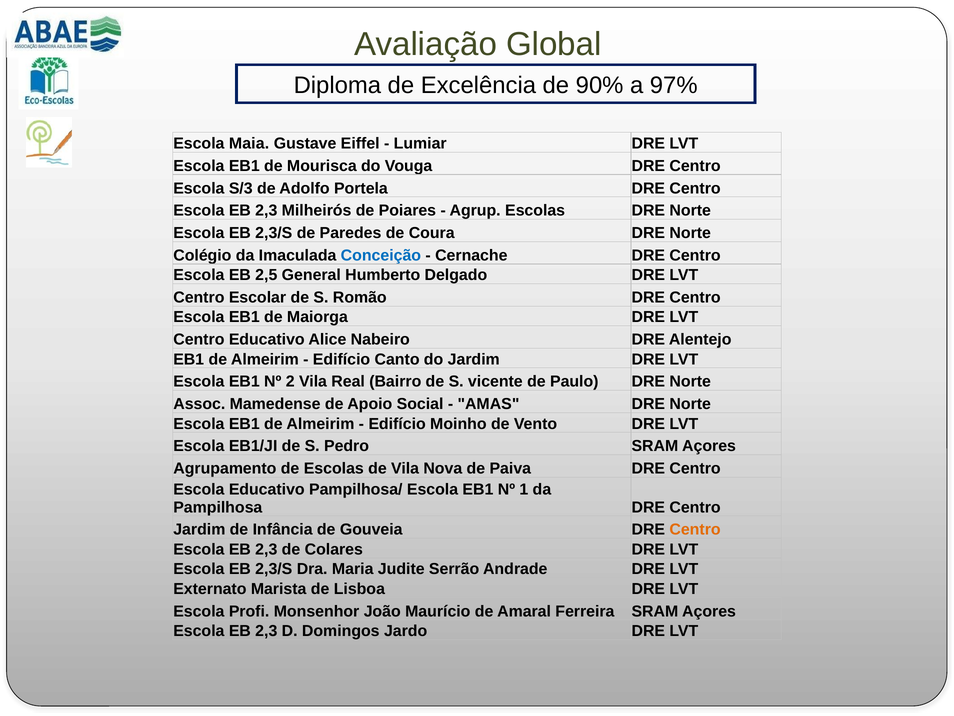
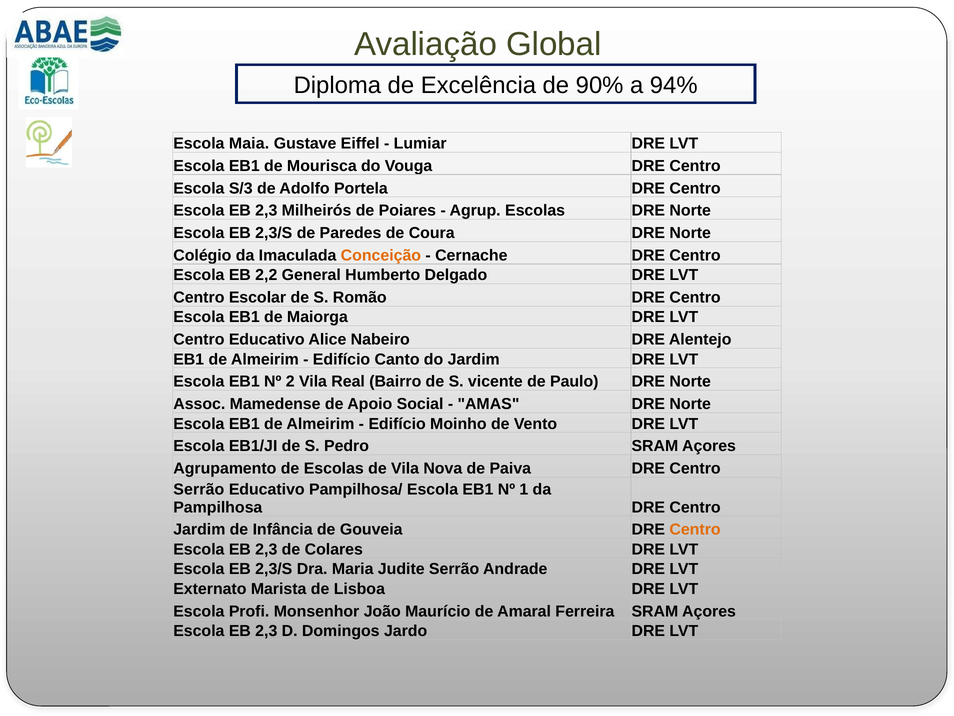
97%: 97% -> 94% (674, 85)
Conceição colour: blue -> orange (381, 255)
2,5: 2,5 -> 2,2 (266, 275)
Escola: Escola -> Serrão (199, 489)
